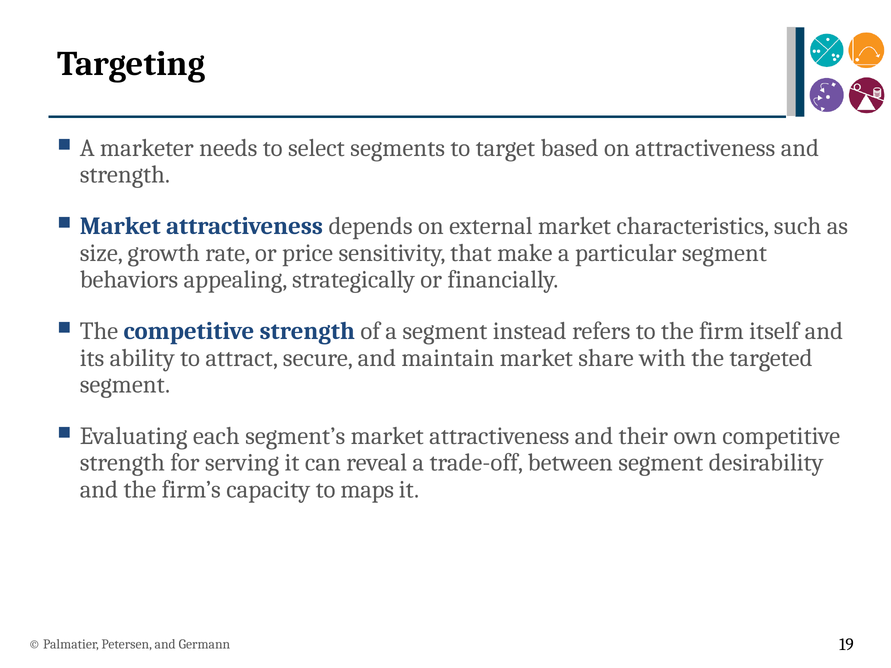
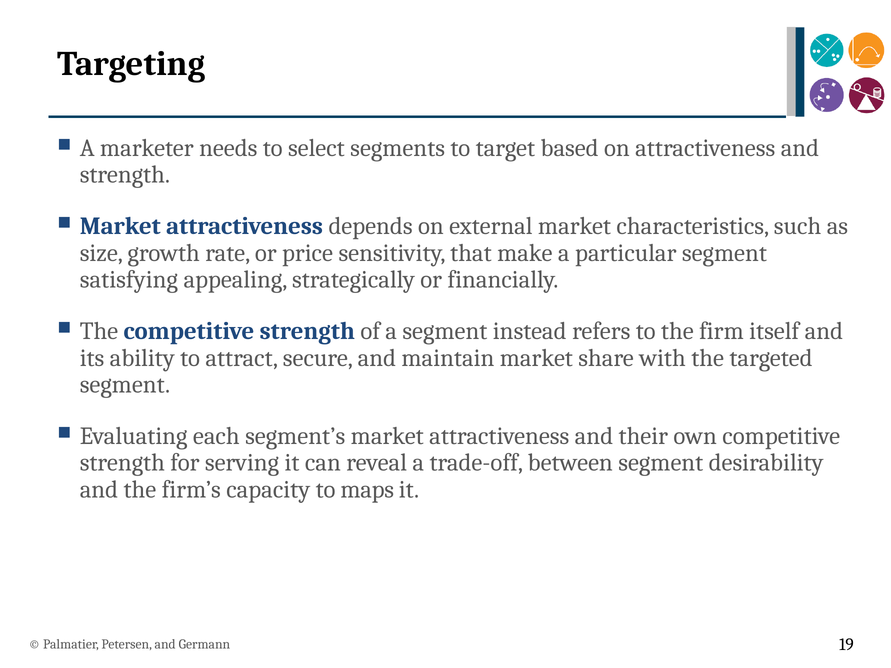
behaviors: behaviors -> satisfying (129, 280)
